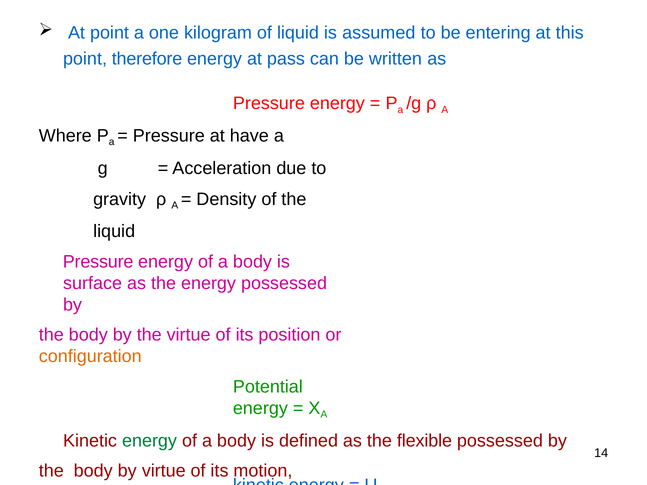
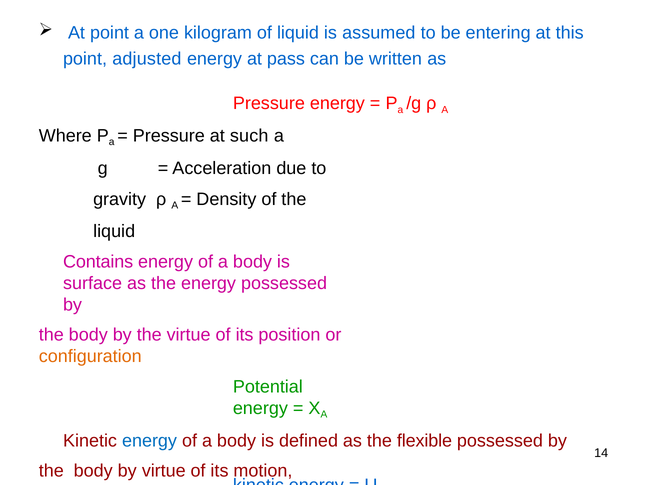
therefore: therefore -> adjusted (147, 59)
have: have -> such (249, 136)
Pressure: Pressure -> Contains (98, 262)
energy colour: green -> blue (150, 441)
